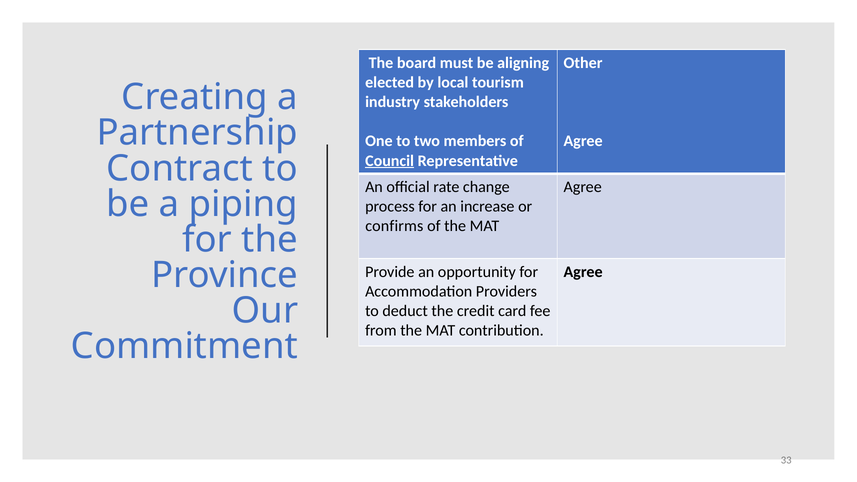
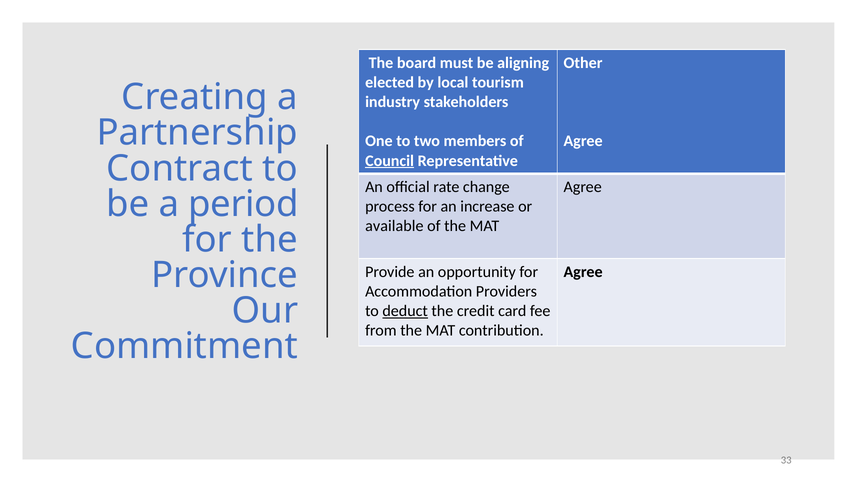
piping: piping -> period (244, 204)
confirms: confirms -> available (394, 226)
deduct underline: none -> present (405, 311)
